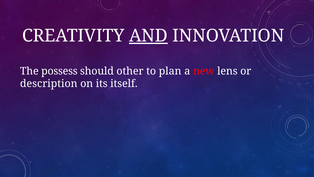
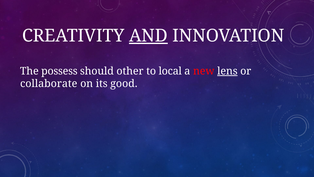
plan: plan -> local (170, 71)
lens underline: none -> present (227, 71)
description: description -> collaborate (49, 84)
itself: itself -> good (124, 84)
